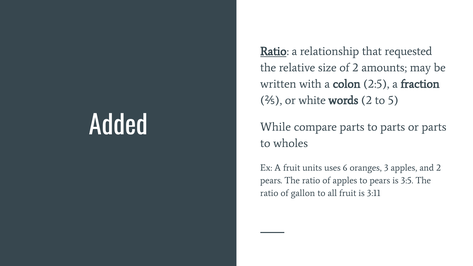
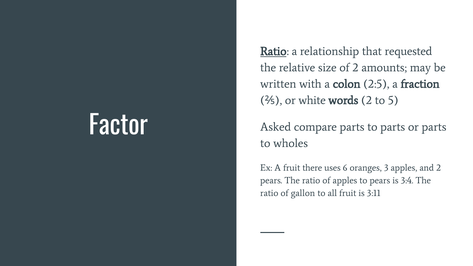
Added: Added -> Factor (118, 126)
While: While -> Asked (276, 127)
units: units -> there (312, 168)
3:5: 3:5 -> 3:4 (407, 181)
